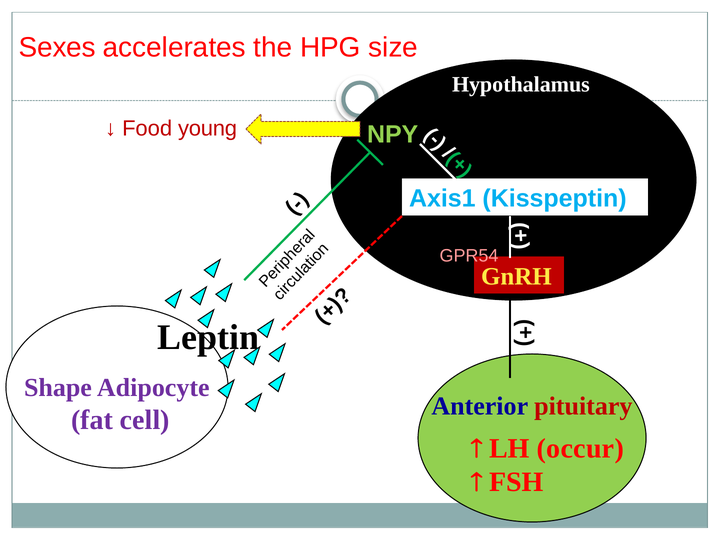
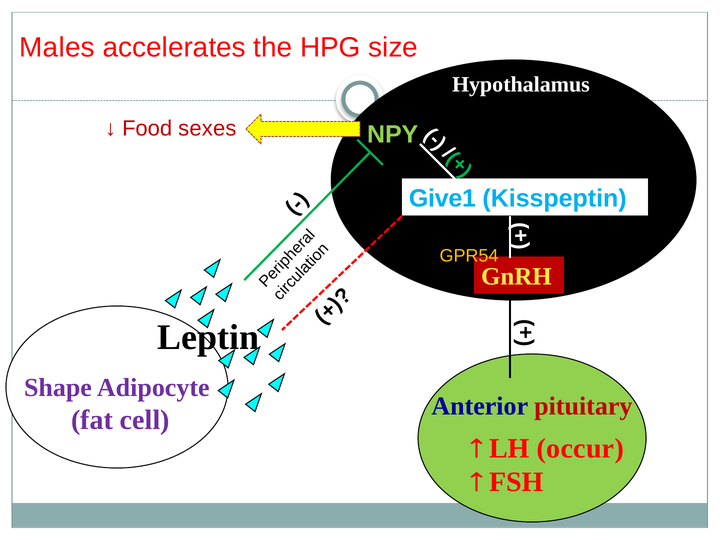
Sexes: Sexes -> Males (57, 48)
young: young -> sexes (207, 128)
Axis1: Axis1 -> Give1 (442, 199)
GPR54 colour: pink -> yellow (469, 256)
